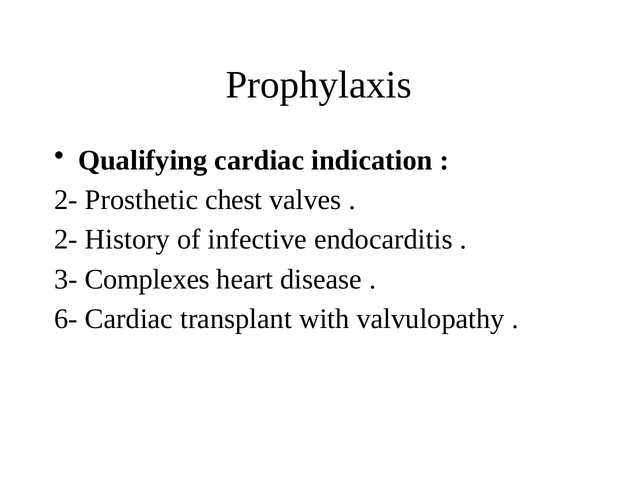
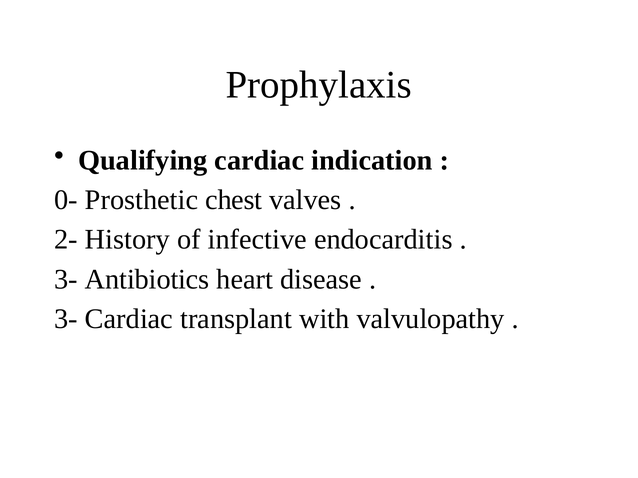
2-: 2- -> 0- (66, 200)
Complexes: Complexes -> Antibiotics (147, 280)
6-: 6- -> 3- (66, 319)
